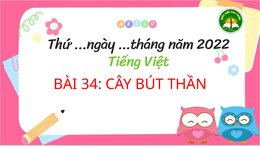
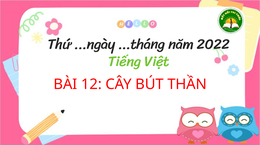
34: 34 -> 12 (91, 84)
